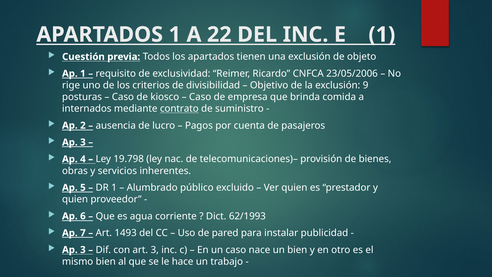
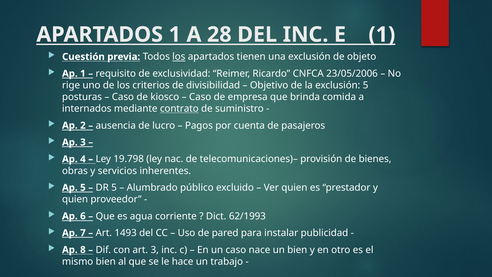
22: 22 -> 28 (219, 35)
los underline: none -> present (179, 57)
exclusión 9: 9 -> 5 (366, 85)
DR 1: 1 -> 5 (114, 187)
3: 3 -> 8 (83, 250)
